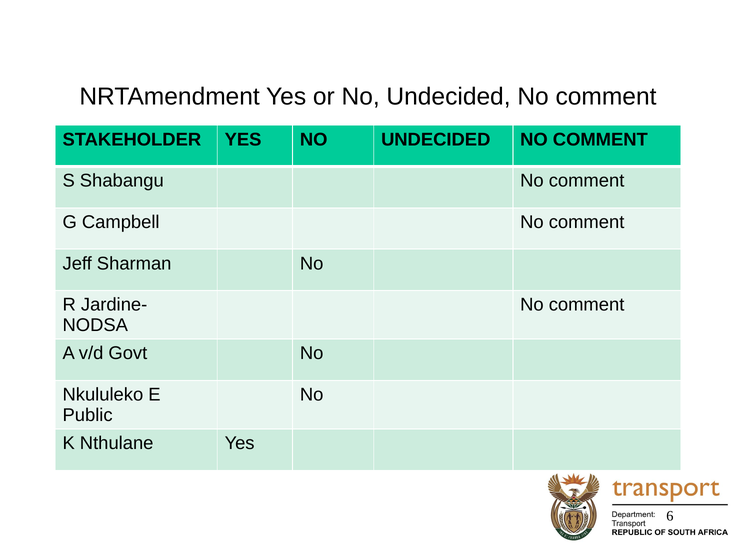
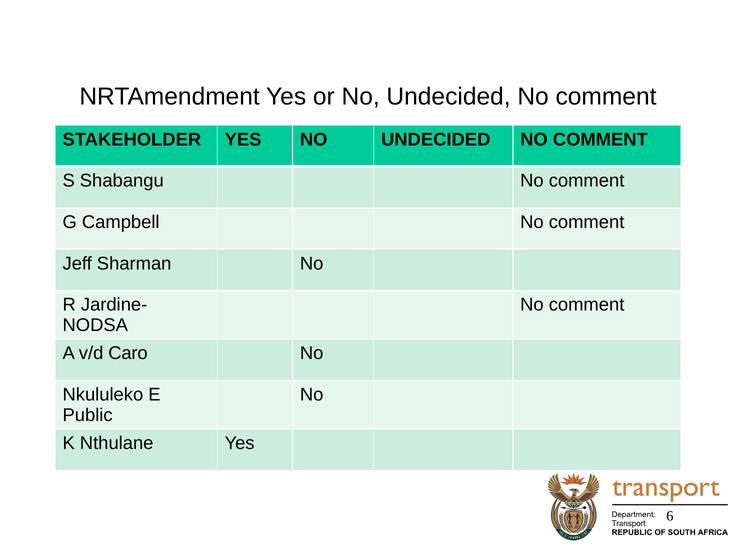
Govt: Govt -> Caro (128, 353)
